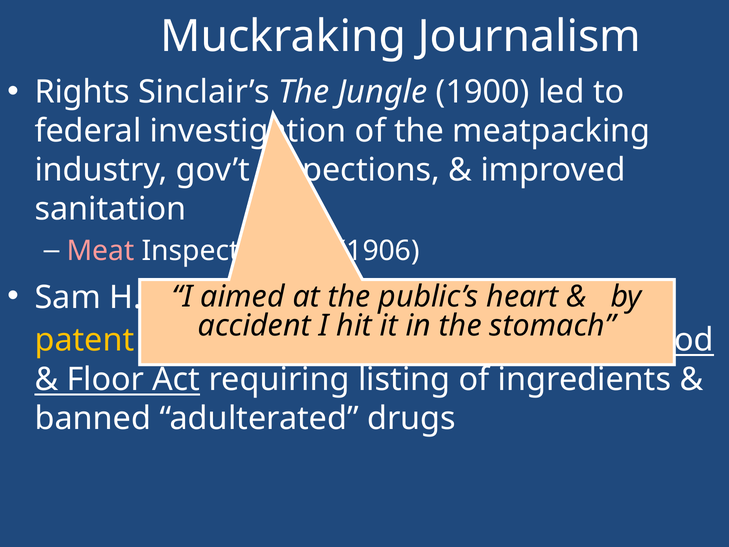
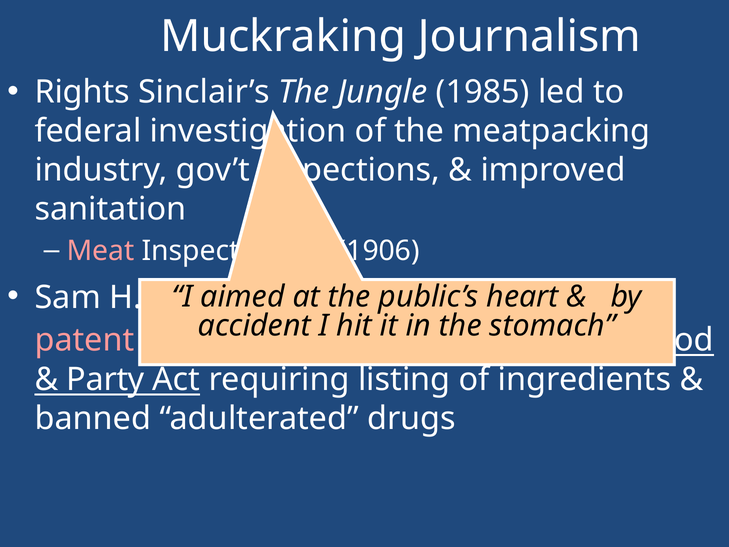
1900: 1900 -> 1985 (483, 92)
patent colour: yellow -> pink (85, 340)
Floor: Floor -> Party (105, 380)
